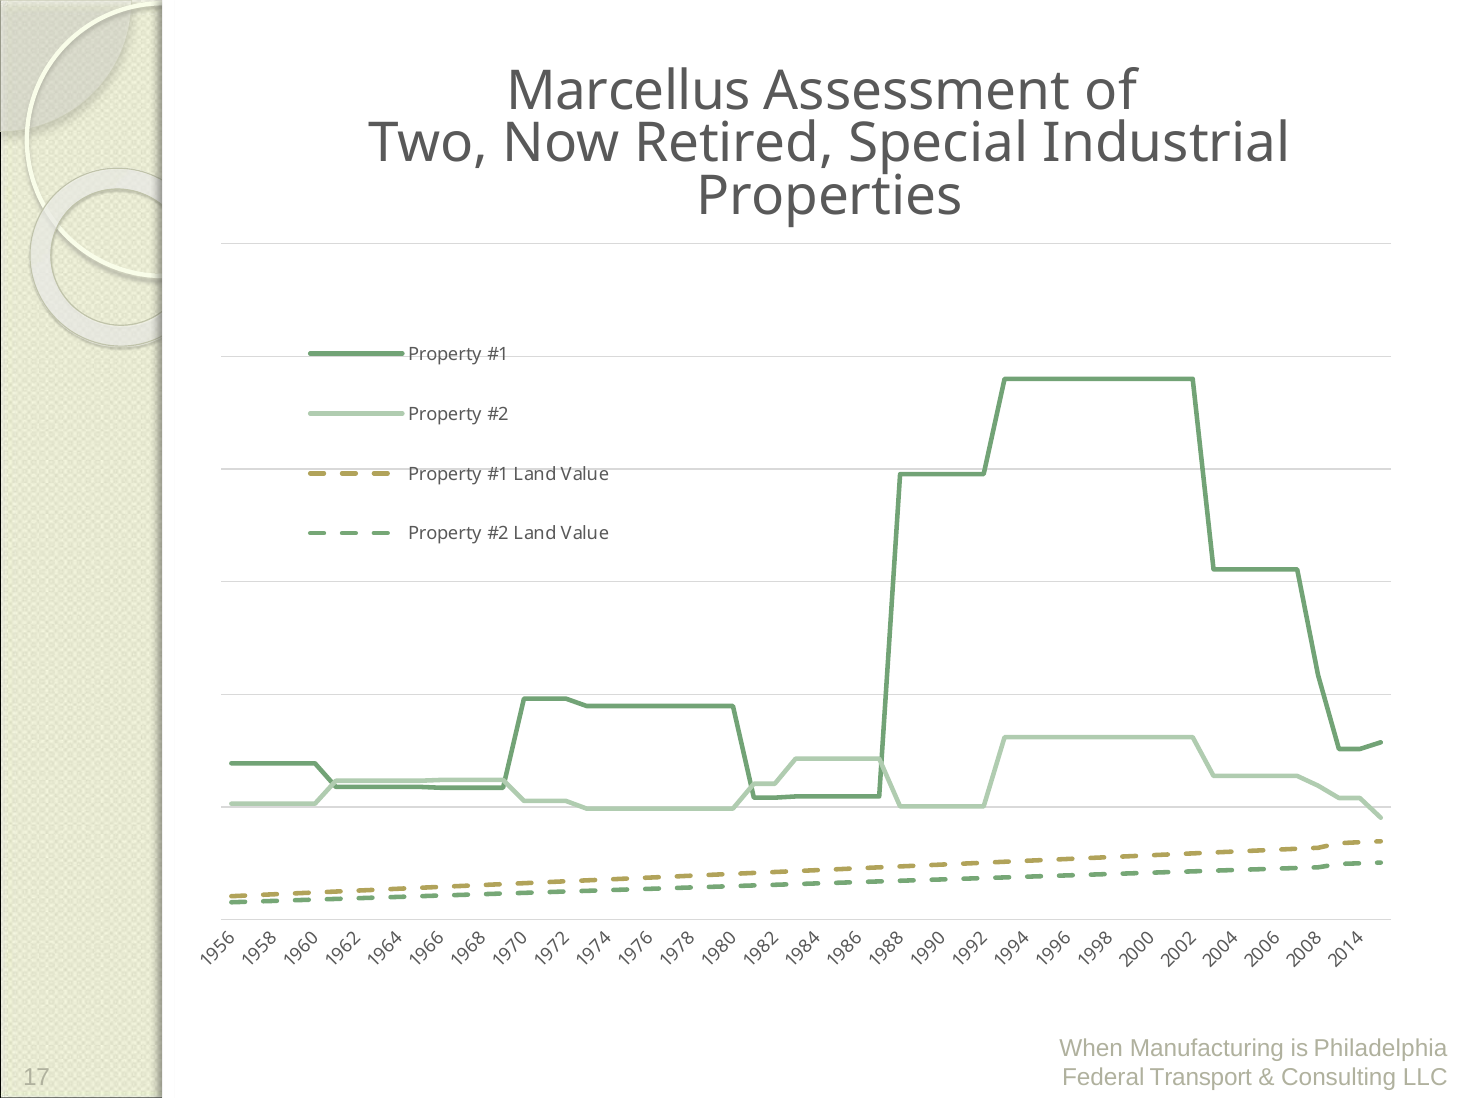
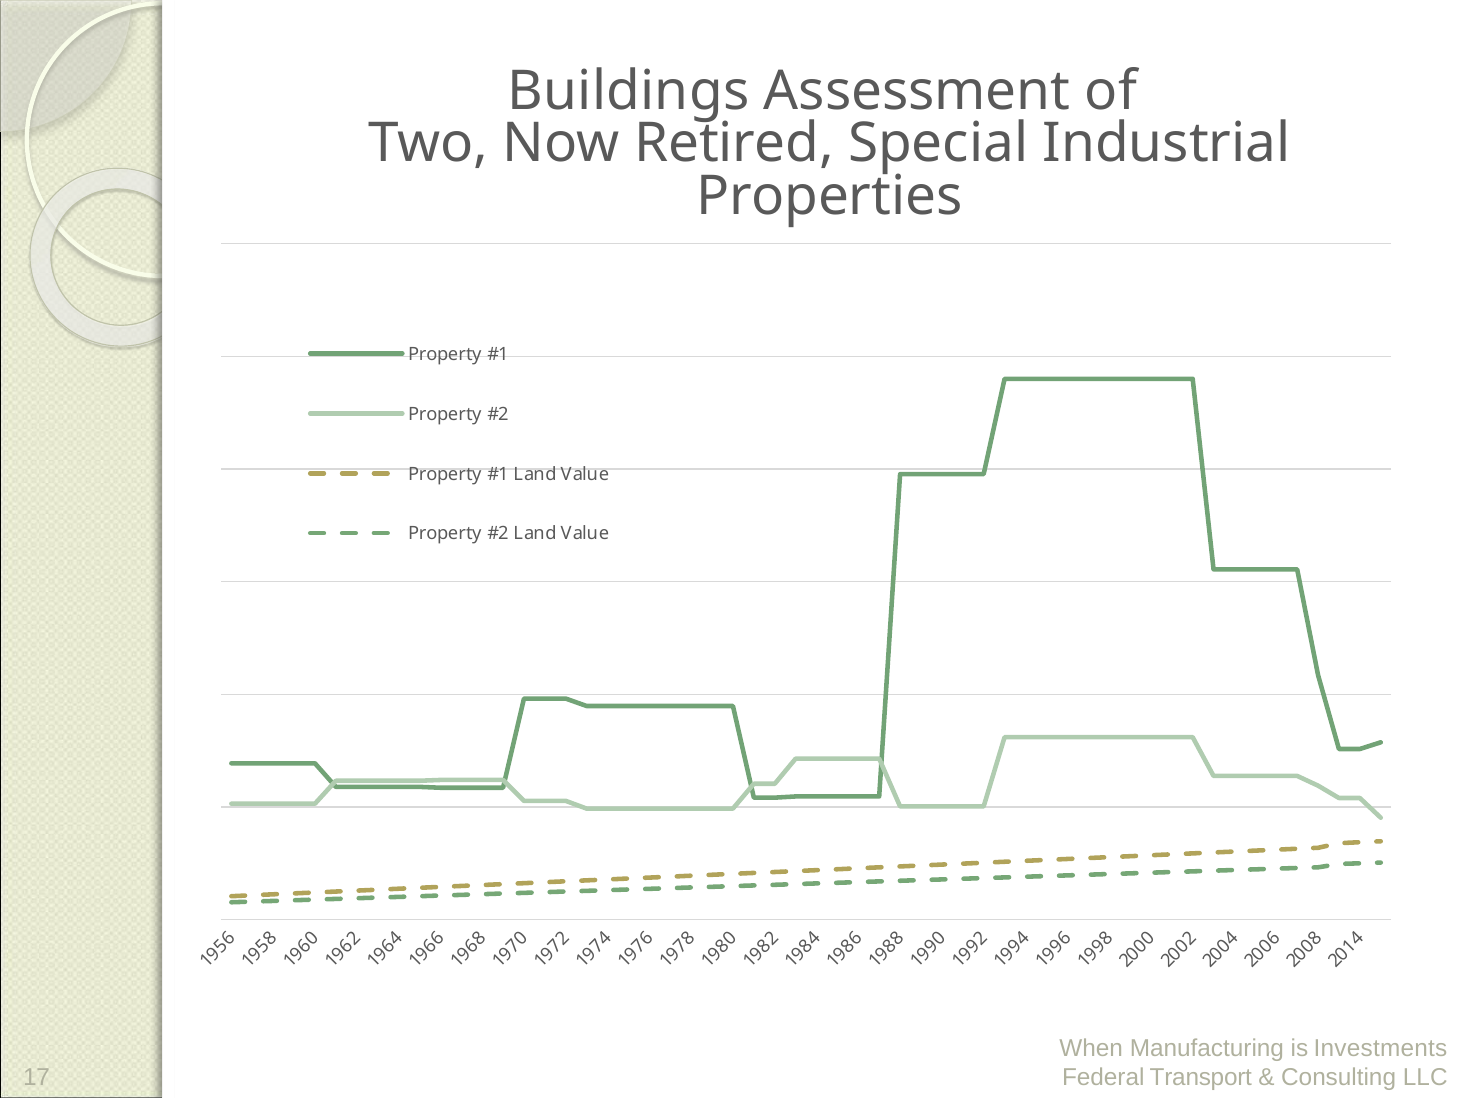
Marcellus: Marcellus -> Buildings (628, 91)
Philadelphia: Philadelphia -> Investments (1380, 1048)
